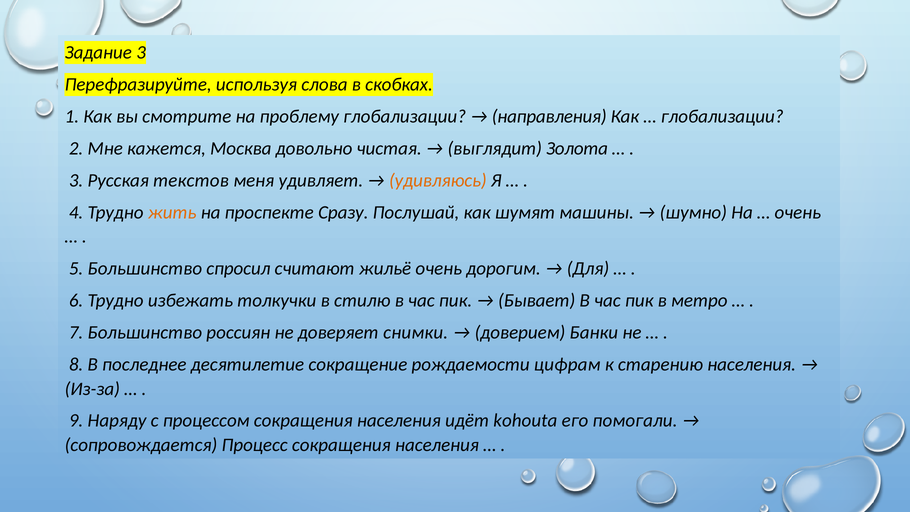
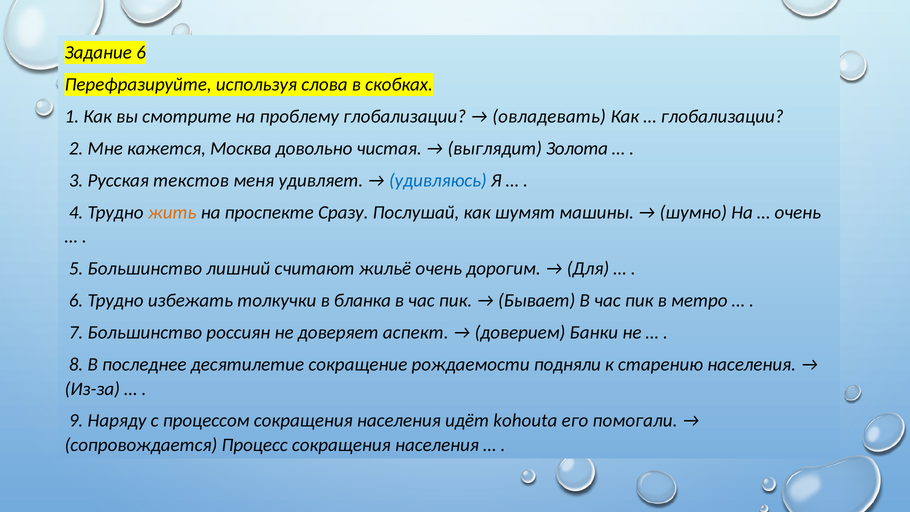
Задание 3: 3 -> 6 (141, 53)
направления: направления -> овладевать (549, 117)
удивляюсь colour: orange -> blue (438, 180)
спросил: спросил -> лишний (238, 269)
стилю: стилю -> бланка (362, 300)
снимки: снимки -> аспект (416, 332)
цифрам: цифрам -> подняли (567, 364)
